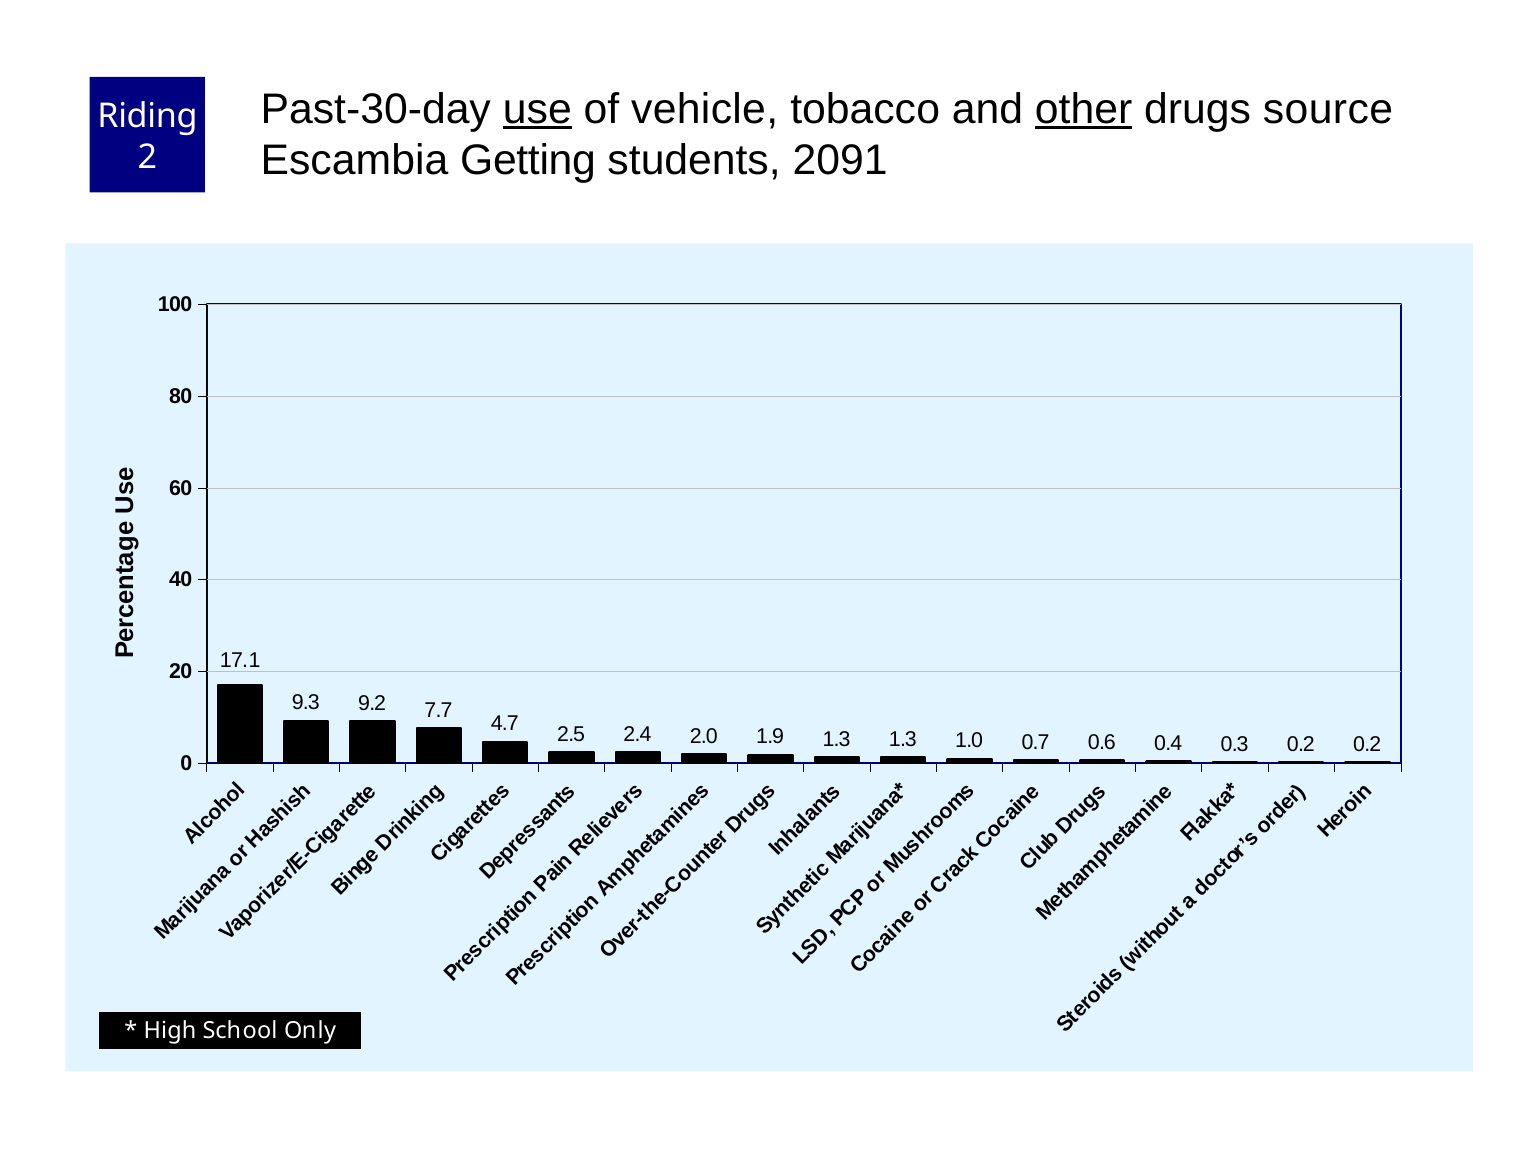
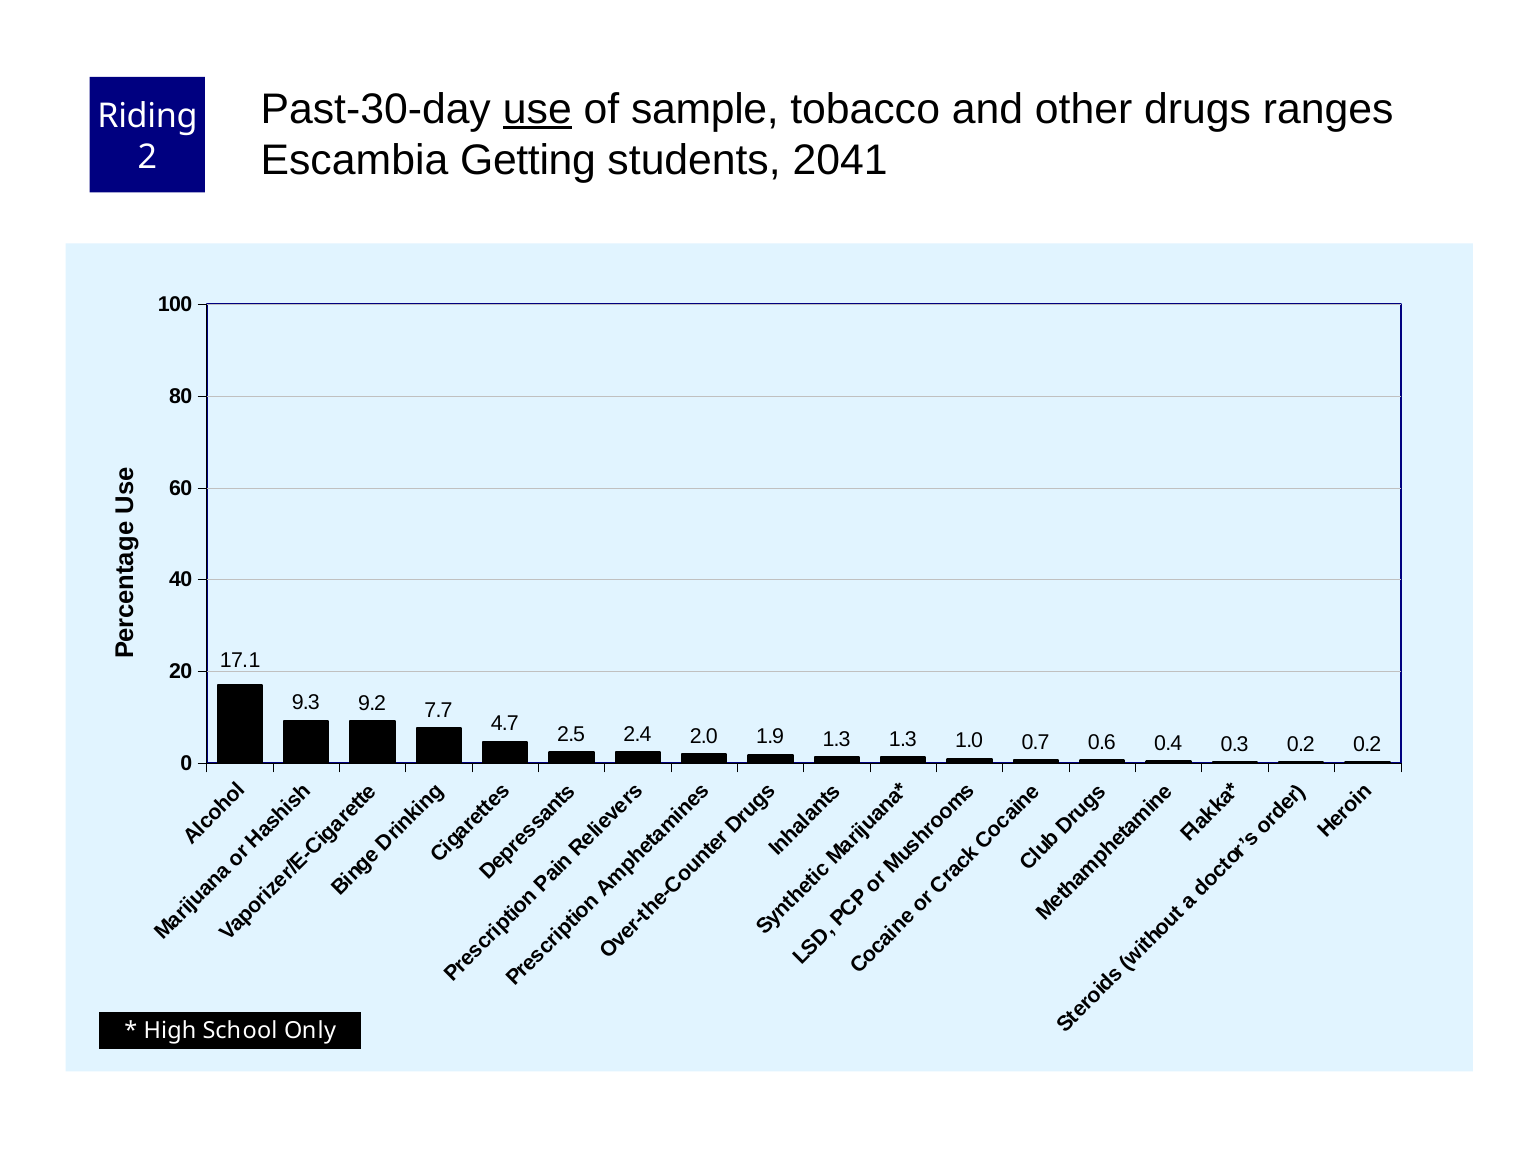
vehicle: vehicle -> sample (705, 109)
other underline: present -> none (1084, 109)
source: source -> ranges (1328, 109)
2091: 2091 -> 2041 (840, 161)
